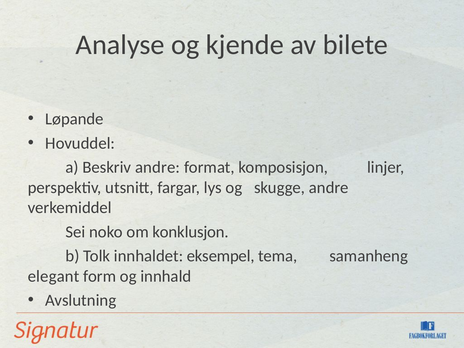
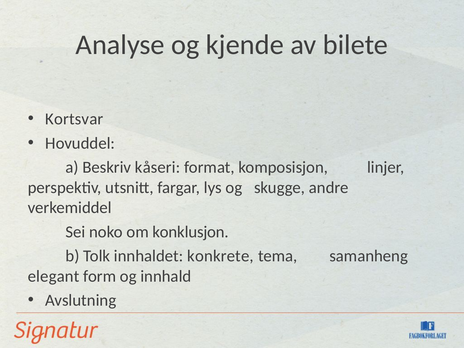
Løpande: Løpande -> Kortsvar (74, 119)
Beskriv andre: andre -> kåseri (158, 167)
eksempel: eksempel -> konkrete (221, 256)
